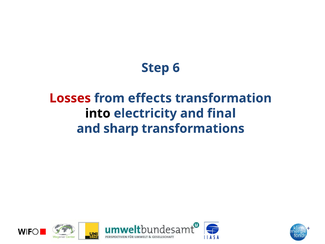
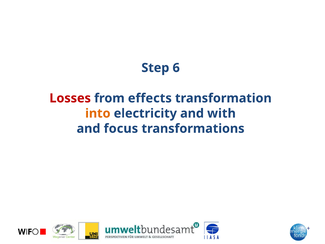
into colour: black -> orange (98, 113)
final: final -> with (221, 113)
sharp: sharp -> focus (121, 128)
